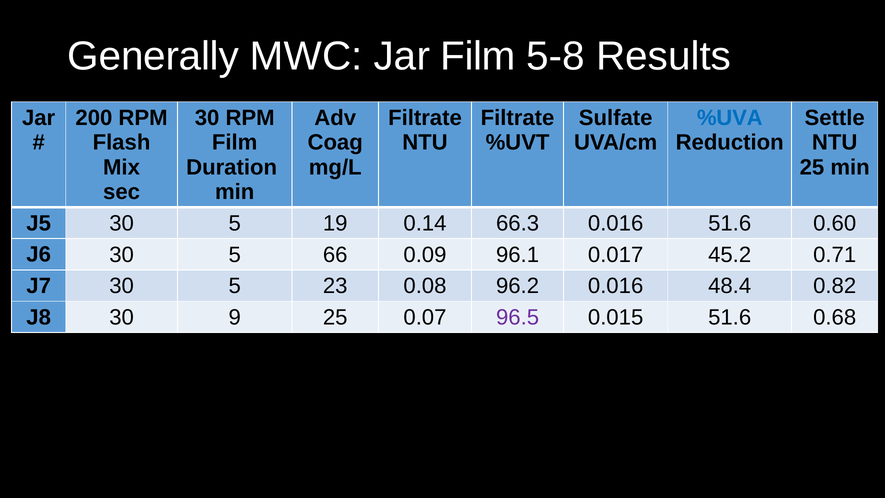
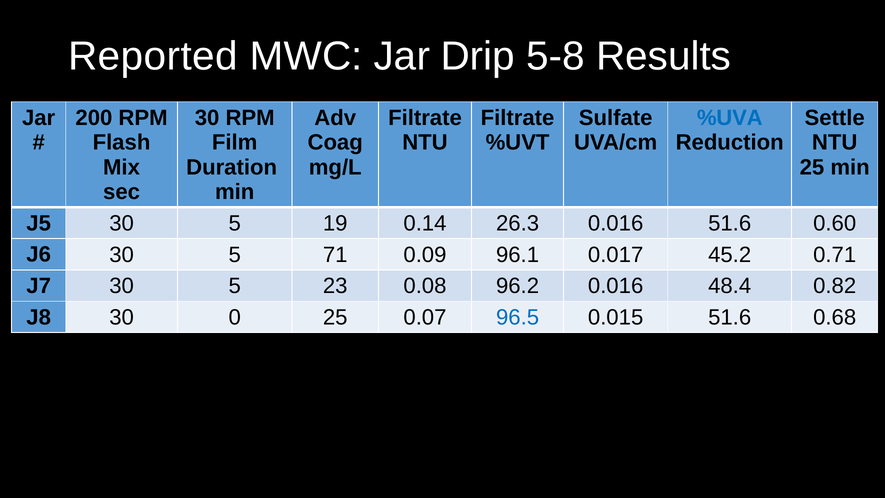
Generally: Generally -> Reported (153, 56)
Jar Film: Film -> Drip (478, 56)
66.3: 66.3 -> 26.3 (518, 223)
66: 66 -> 71 (335, 255)
9: 9 -> 0 (235, 317)
96.5 colour: purple -> blue (518, 317)
